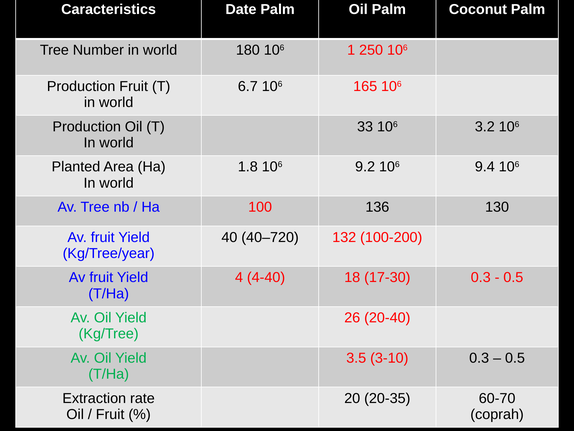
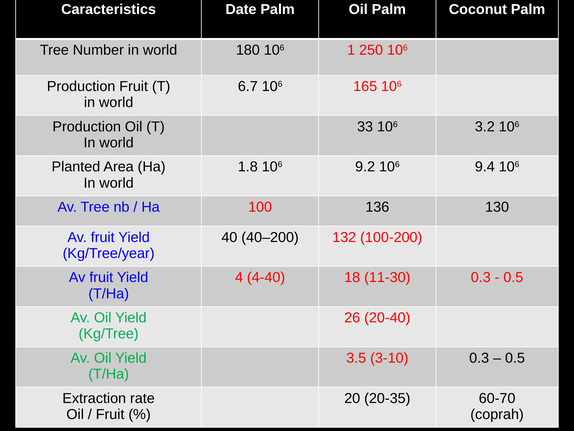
40–720: 40–720 -> 40–200 (270, 237)
17-30: 17-30 -> 11-30 (387, 277)
